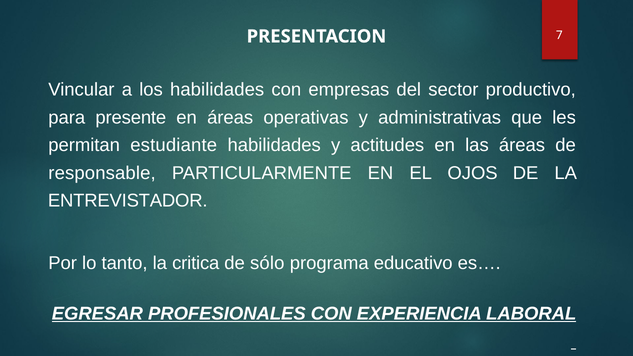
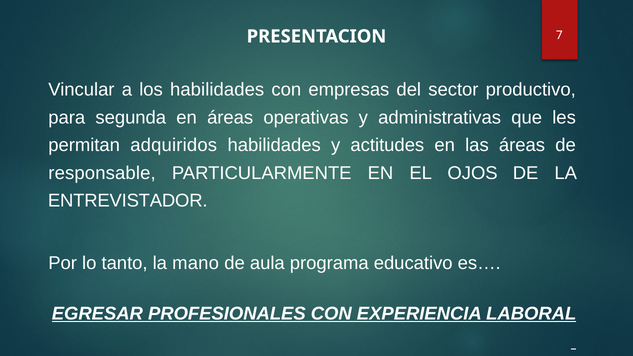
presente: presente -> segunda (131, 118)
estudiante: estudiante -> adquiridos (174, 145)
critica: critica -> mano (196, 263)
sólo: sólo -> aula (267, 263)
